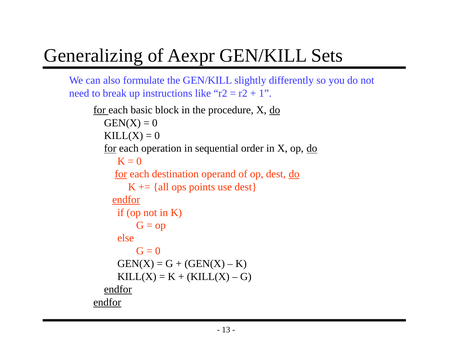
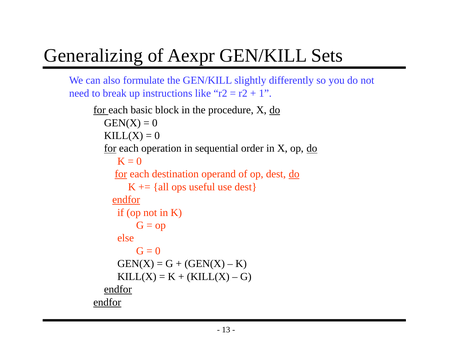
points: points -> useful (202, 187)
